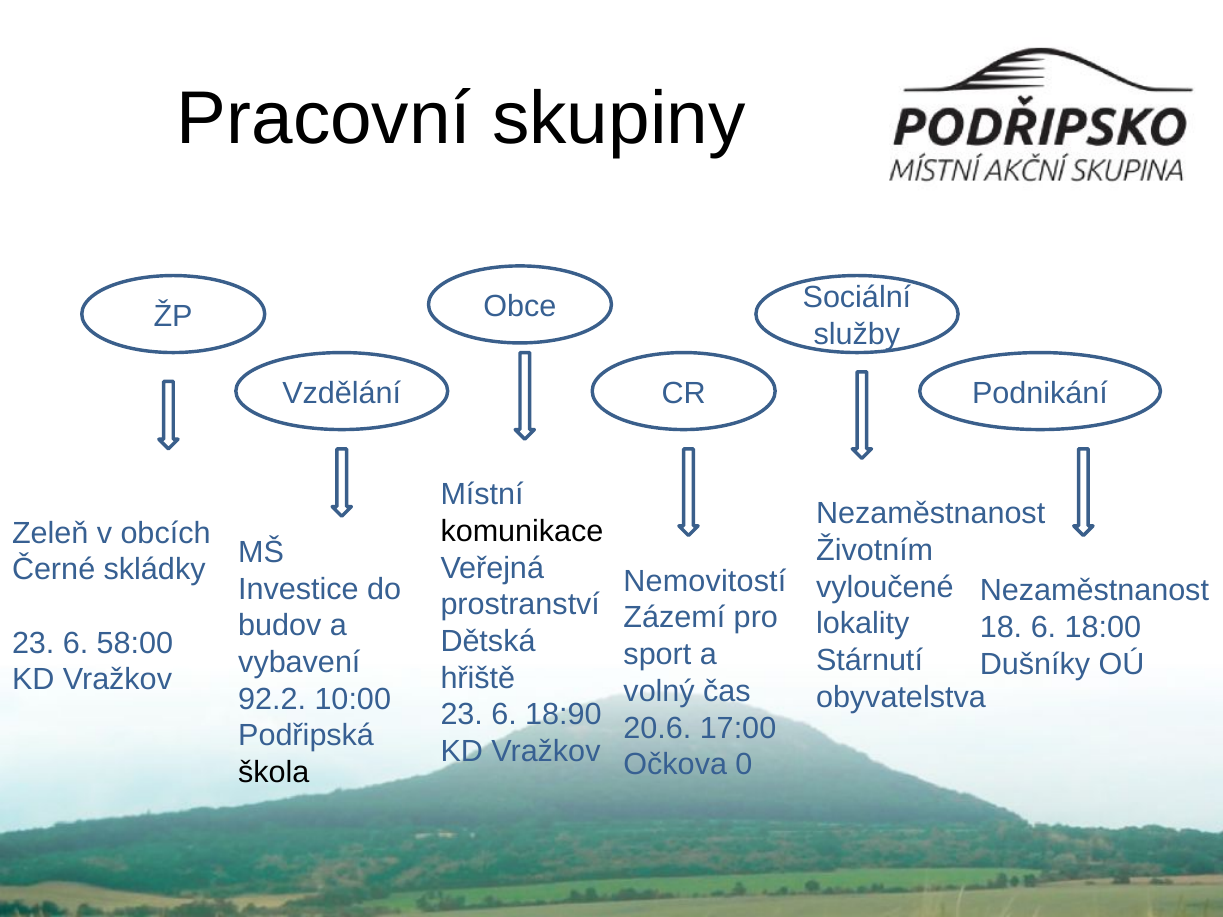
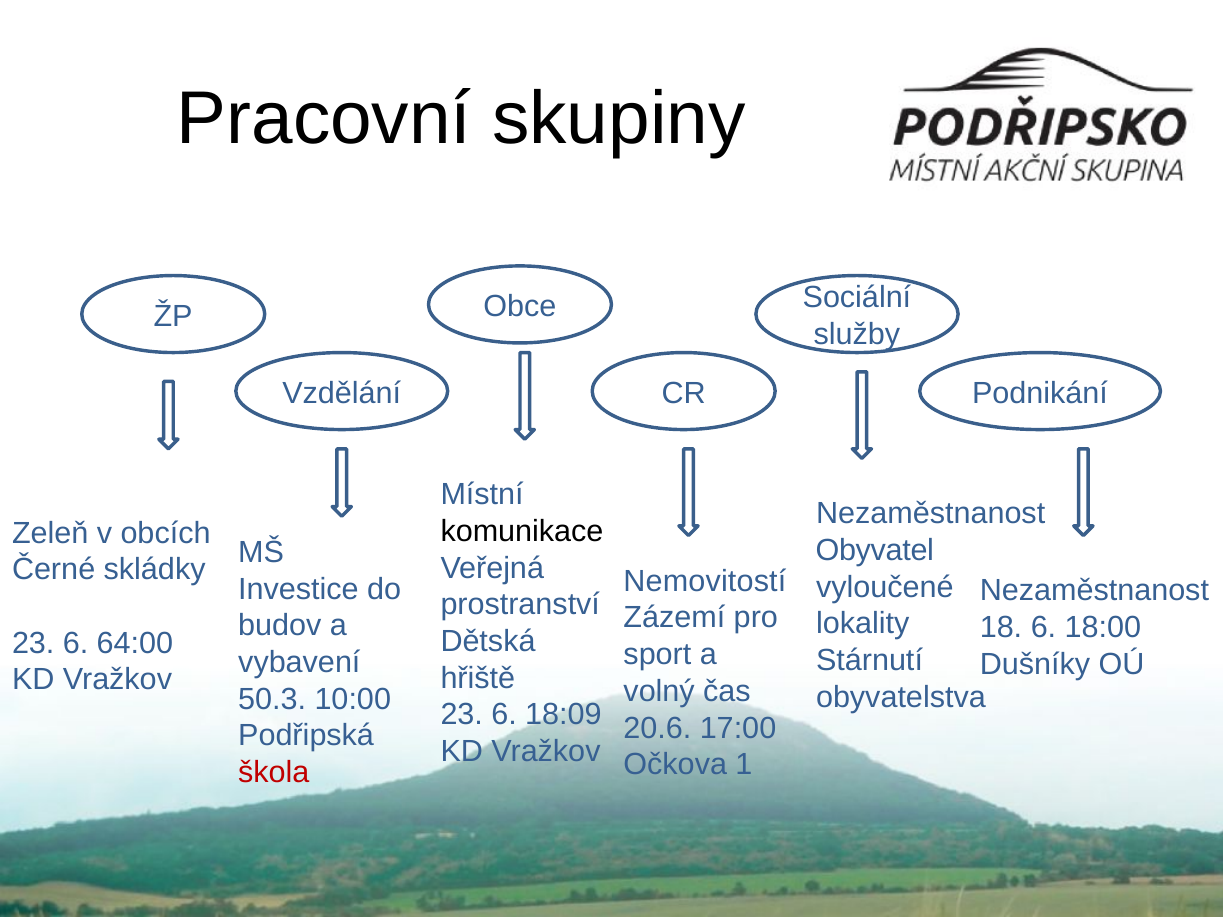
Životním: Životním -> Obyvatel (875, 551)
58:00: 58:00 -> 64:00 (135, 643)
92.2: 92.2 -> 50.3 (272, 699)
18:90: 18:90 -> 18:09 (563, 715)
0: 0 -> 1 (744, 765)
škola colour: black -> red (274, 773)
